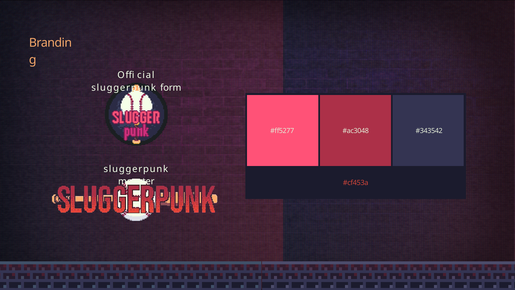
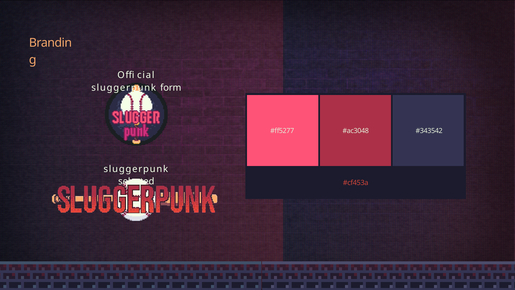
monster: monster -> selected (136, 181)
